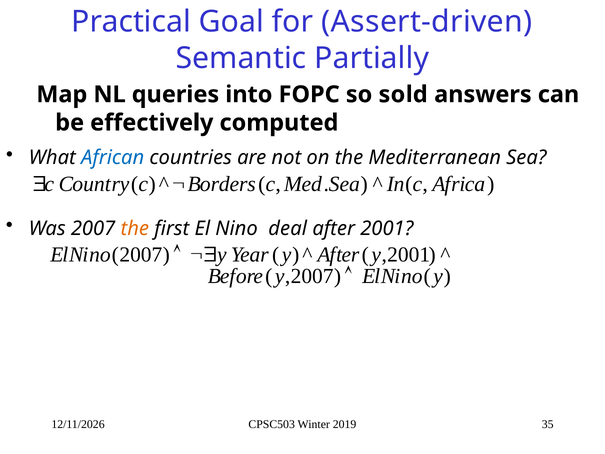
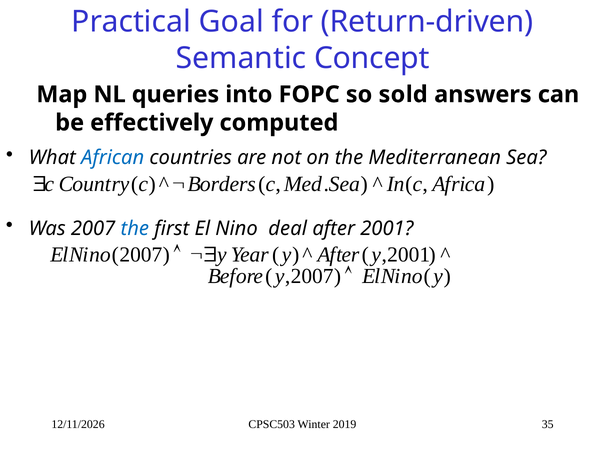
Assert-driven: Assert-driven -> Return-driven (427, 22)
Partially: Partially -> Concept (372, 58)
the colour: orange -> blue (135, 228)
